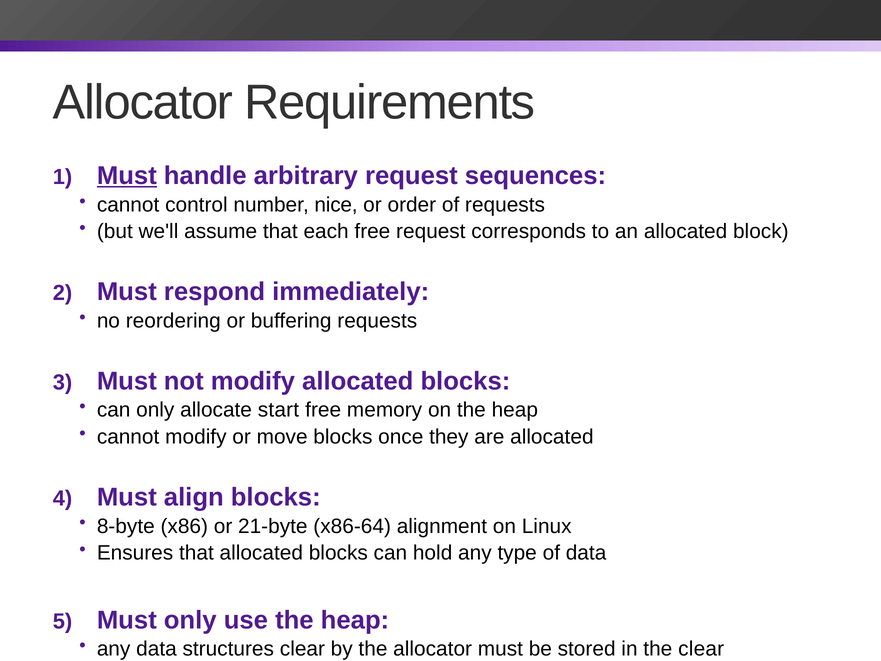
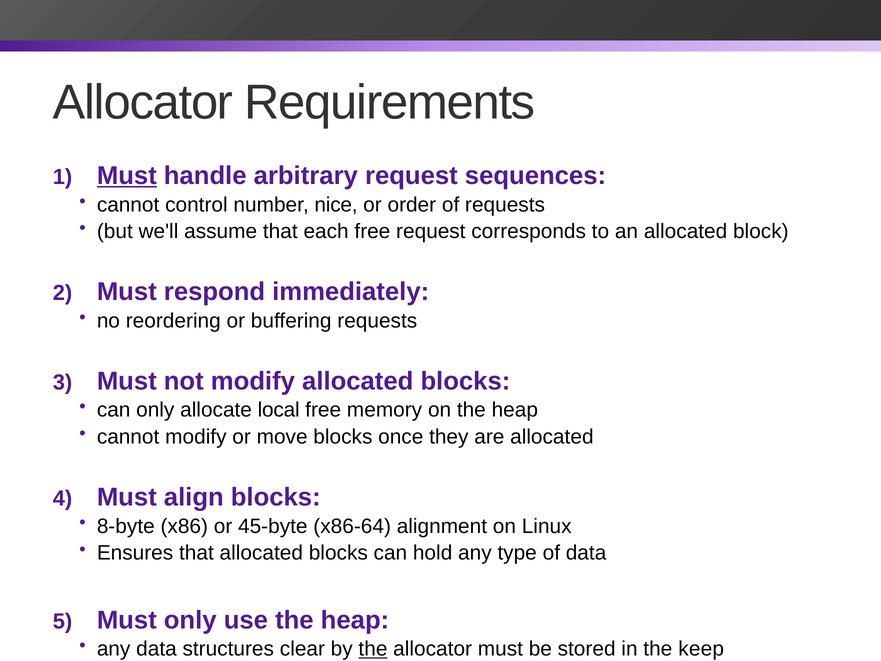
start: start -> local (279, 410)
21-byte: 21-byte -> 45-byte (273, 526)
the underline: none -> present (373, 649)
the clear: clear -> keep (701, 649)
